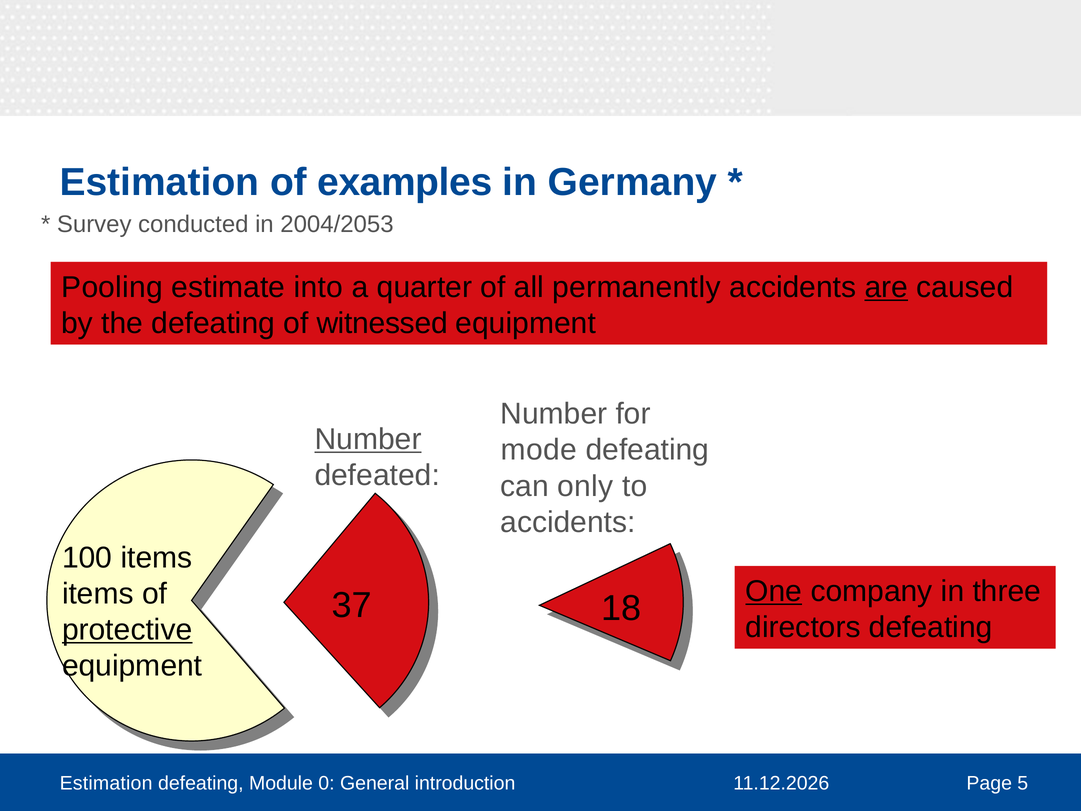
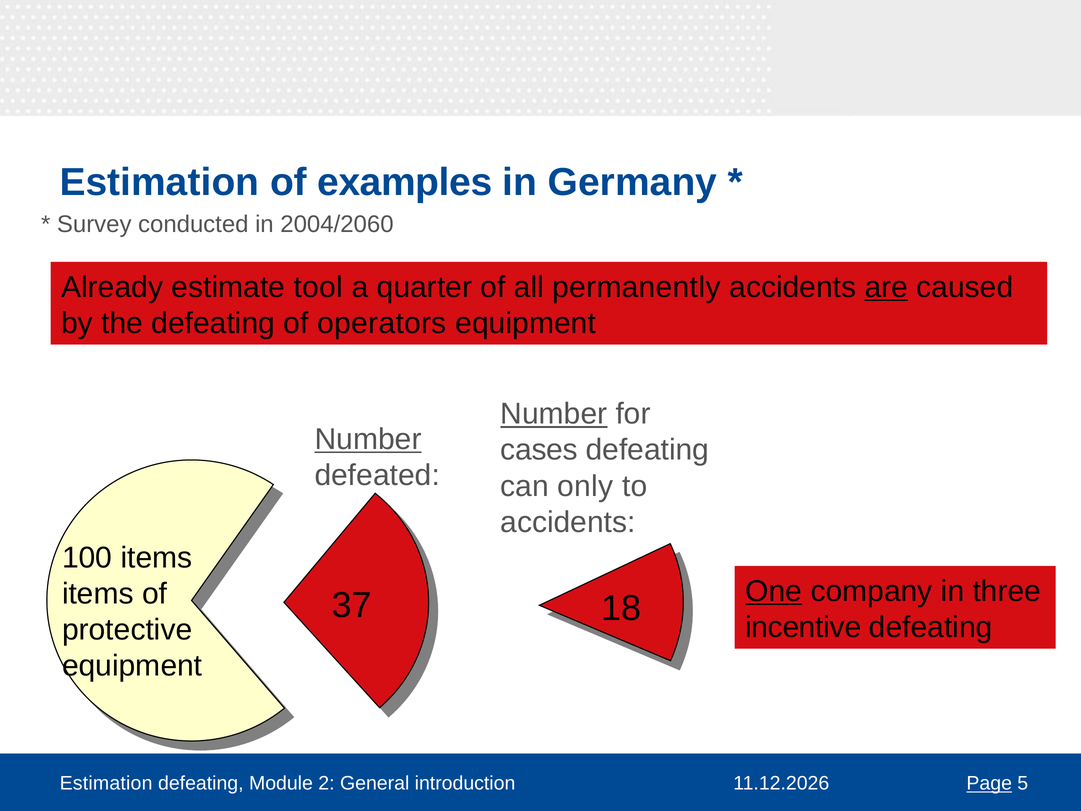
2004/2053: 2004/2053 -> 2004/2060 (337, 224)
Pooling: Pooling -> Already (112, 287)
into: into -> tool (318, 287)
witnessed: witnessed -> operators (382, 323)
Number underline: none -> present (554, 414)
mode: mode -> cases (539, 450)
directors: directors -> incentive (803, 627)
protective underline: present -> none (127, 630)
0: 0 -> 2 (326, 783)
Page underline: none -> present (989, 783)
